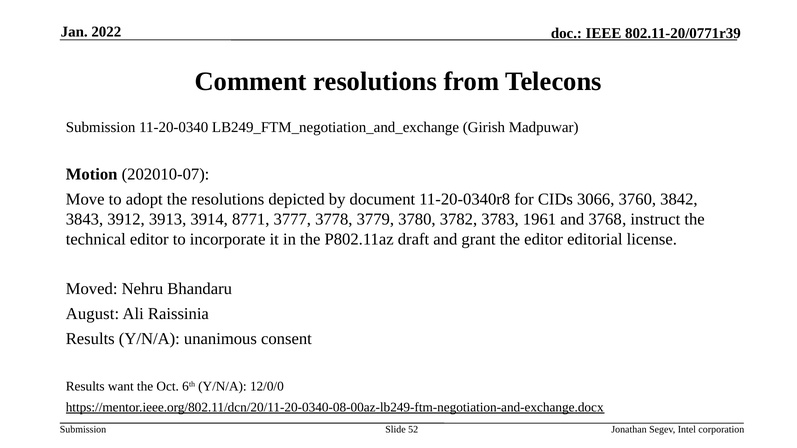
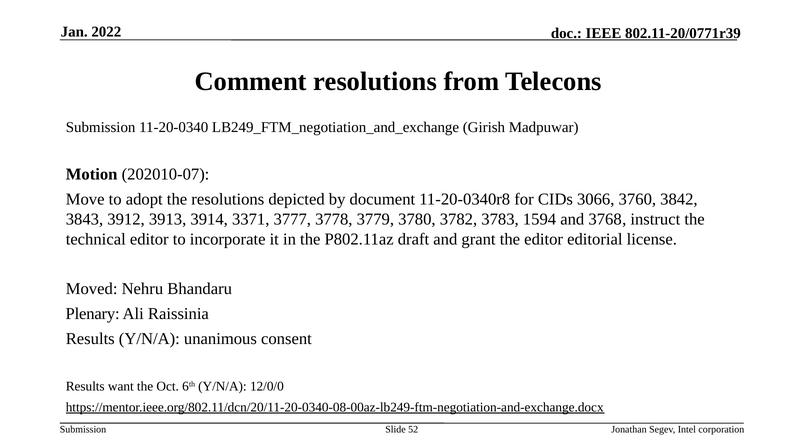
8771: 8771 -> 3371 (251, 219)
1961: 1961 -> 1594 (540, 219)
August: August -> Plenary (93, 314)
